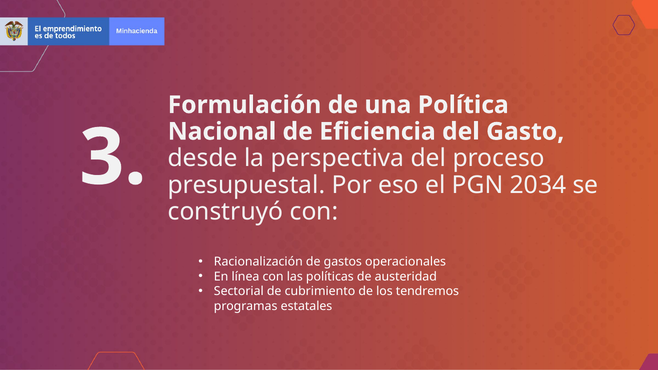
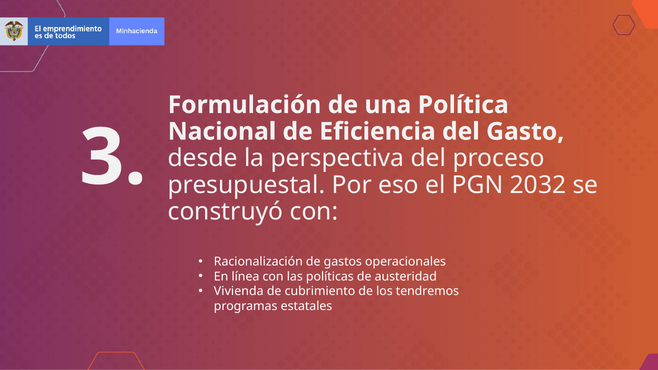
2034: 2034 -> 2032 (538, 185)
Sectorial: Sectorial -> Vivienda (239, 291)
